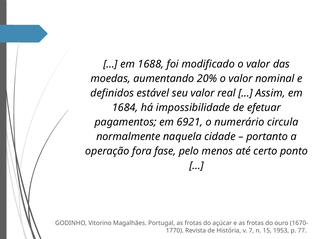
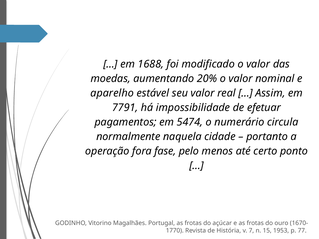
definidos: definidos -> aparelho (112, 93)
1684: 1684 -> 7791 (125, 108)
6921: 6921 -> 5474 (190, 122)
